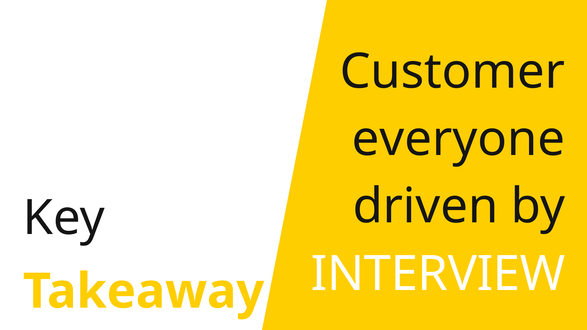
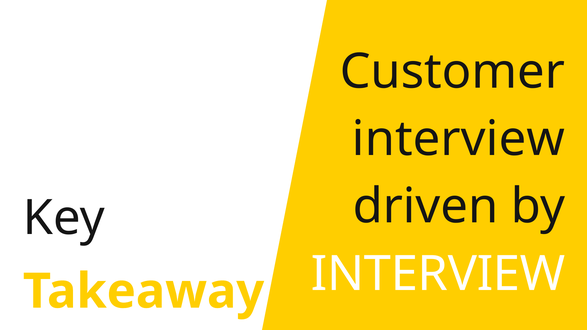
everyone: everyone -> interview (458, 139)
